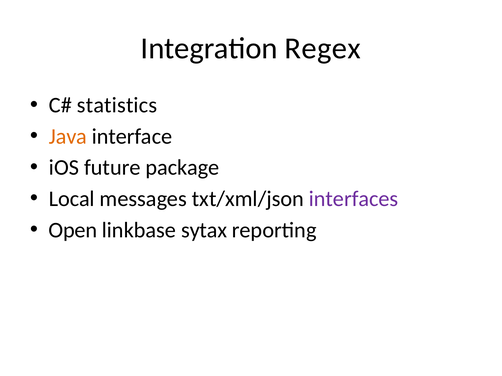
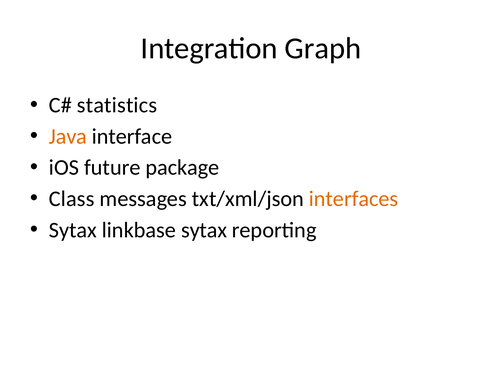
Regex: Regex -> Graph (323, 49)
Local: Local -> Class (72, 199)
interfaces colour: purple -> orange (354, 199)
Open: Open -> Sytax (73, 230)
